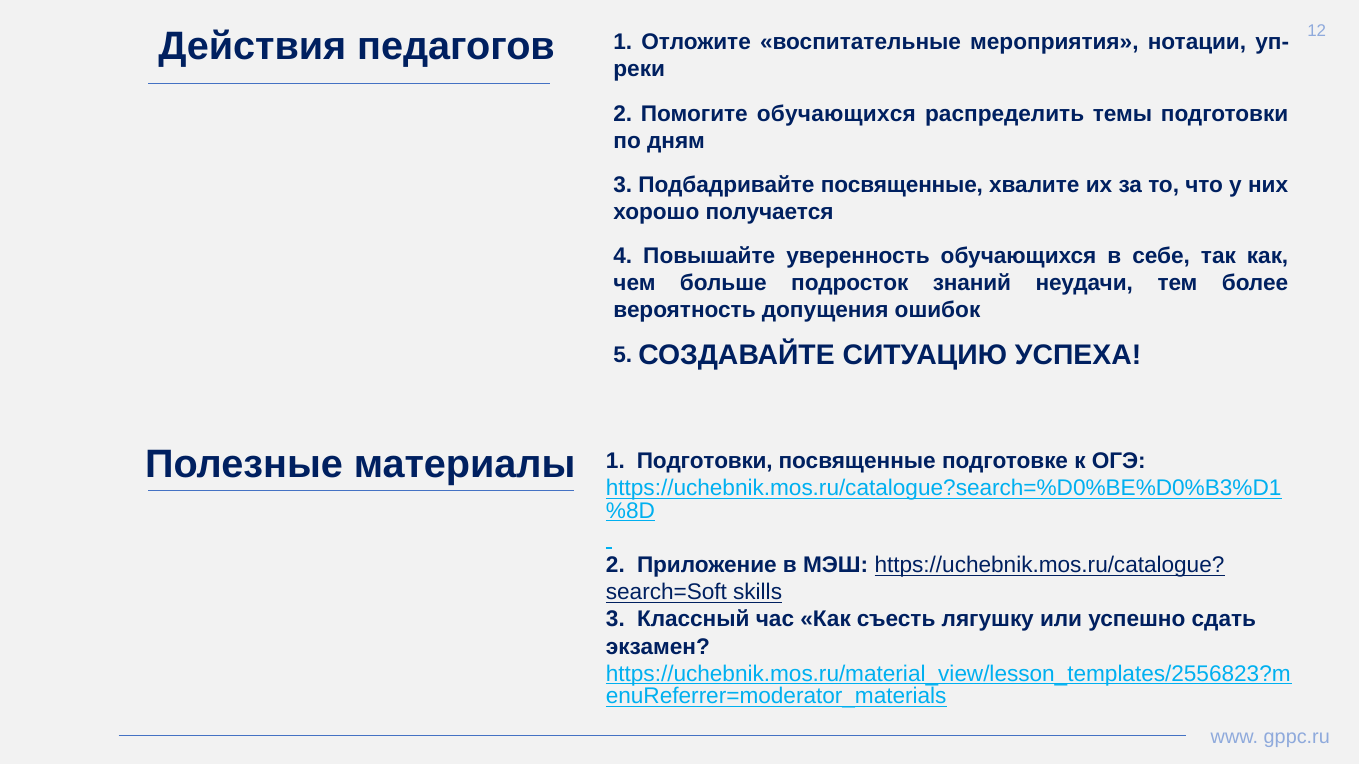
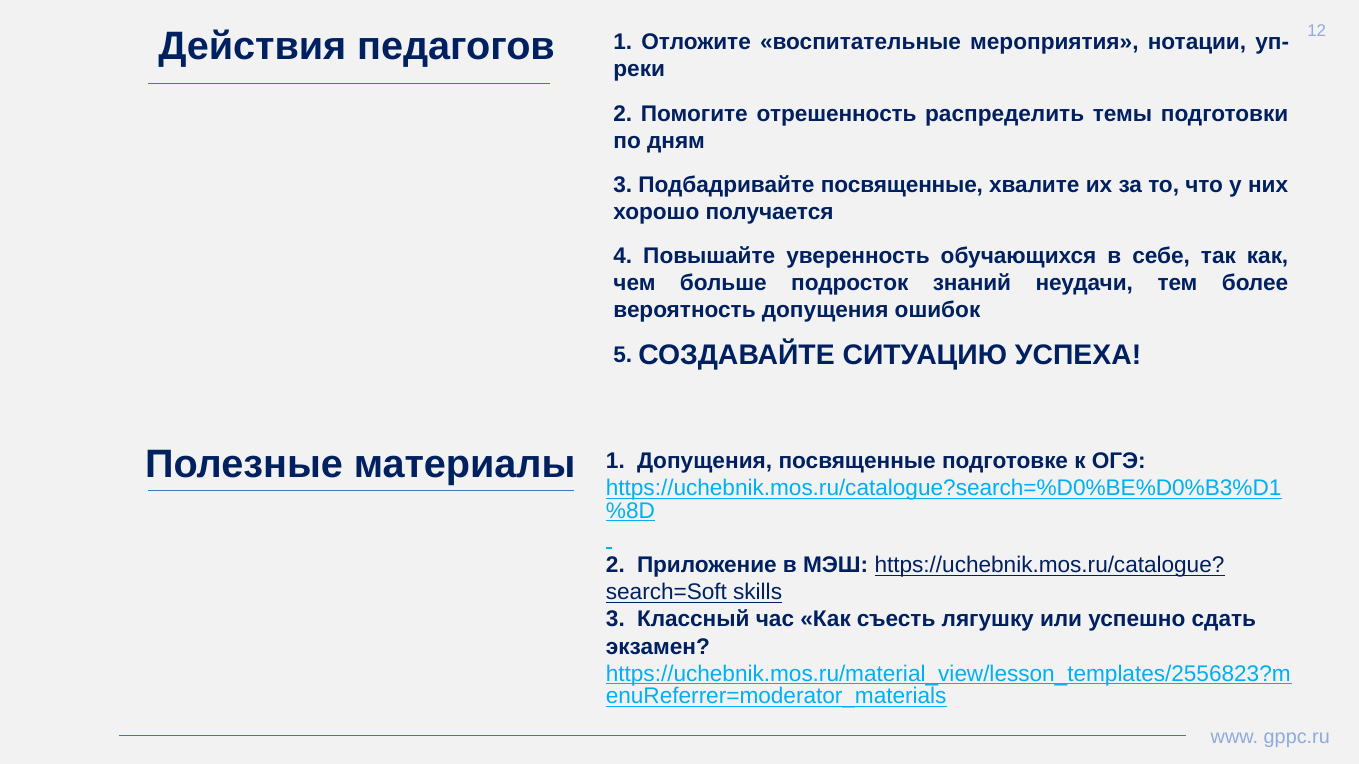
Помогите обучающихся: обучающихся -> отрешенность (837, 114)
1 Подготовки: Подготовки -> Допущения (705, 461)
